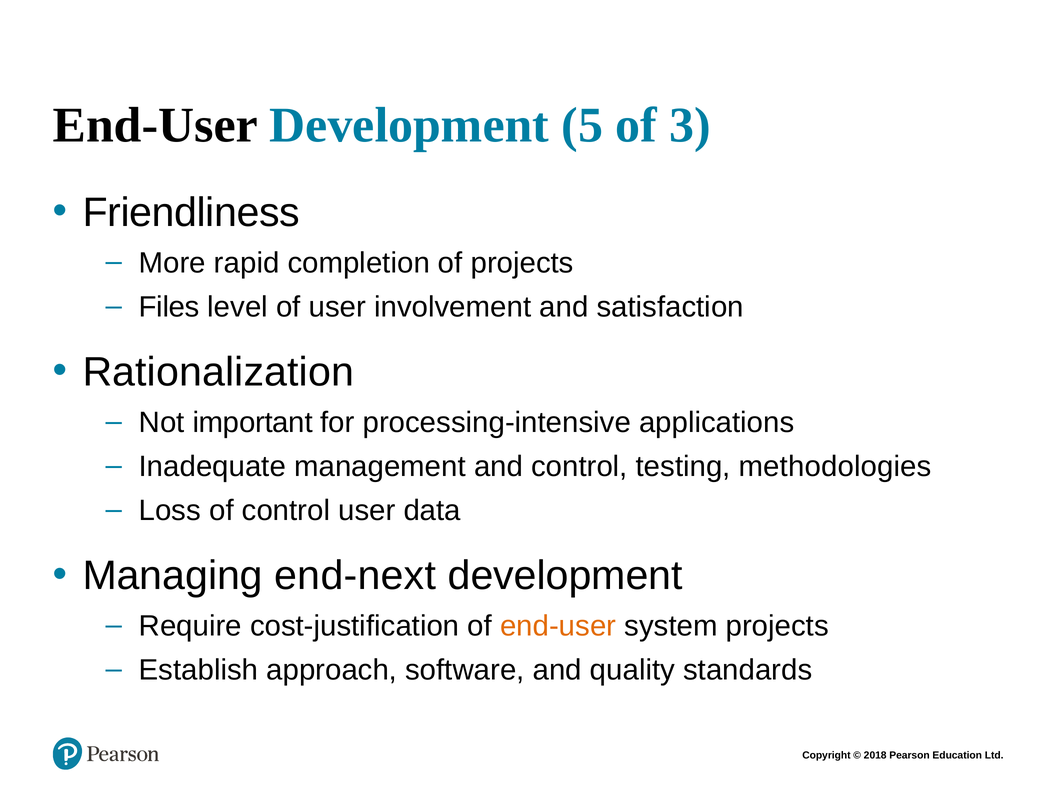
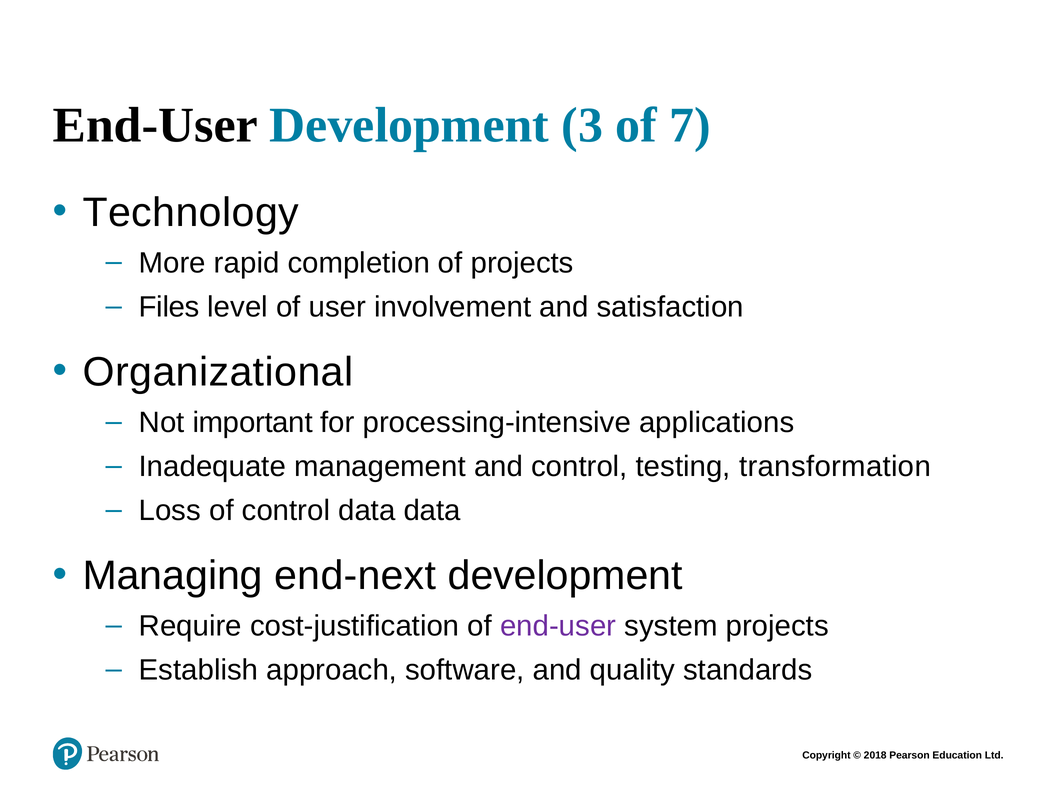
5: 5 -> 3 (582, 125)
3: 3 -> 7 (690, 125)
Friendliness: Friendliness -> Technology (191, 213)
Rationalization: Rationalization -> Organizational (218, 372)
methodologies: methodologies -> transformation (835, 467)
control user: user -> data (367, 511)
end-user colour: orange -> purple (558, 627)
